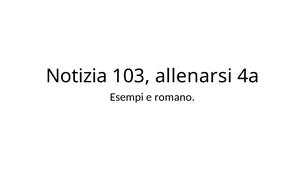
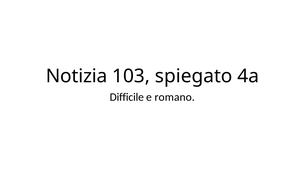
allenarsi: allenarsi -> spiegato (194, 76)
Esempi: Esempi -> Difficile (127, 97)
